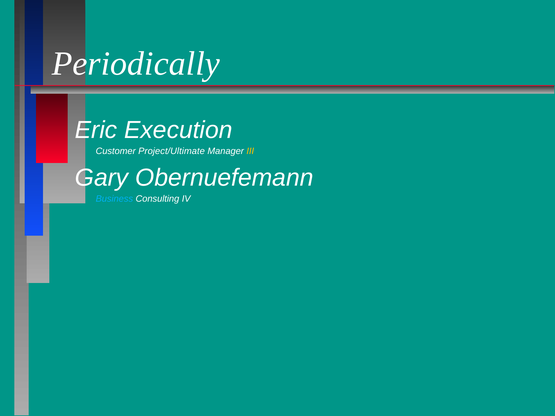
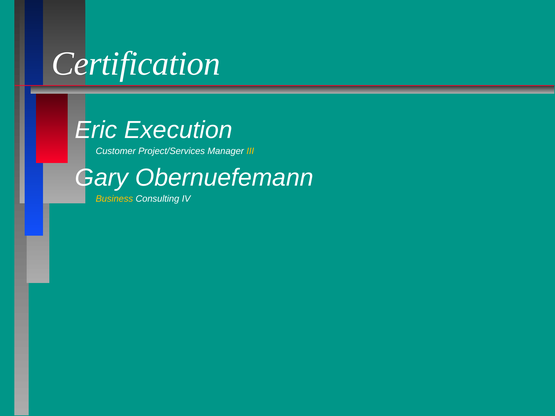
Periodically: Periodically -> Certification (136, 64)
Project/Ultimate: Project/Ultimate -> Project/Services (172, 151)
Business colour: light blue -> yellow (114, 199)
